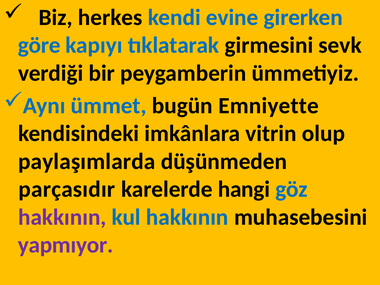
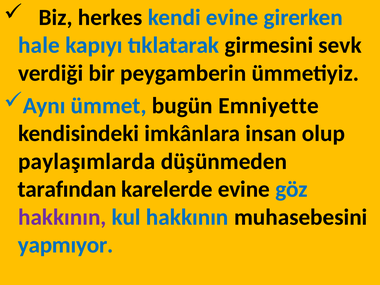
göre: göre -> hale (39, 45)
vitrin: vitrin -> insan (271, 134)
parçasıdır: parçasıdır -> tarafından (67, 189)
karelerde hangi: hangi -> evine (244, 189)
yapmıyor colour: purple -> blue (66, 245)
